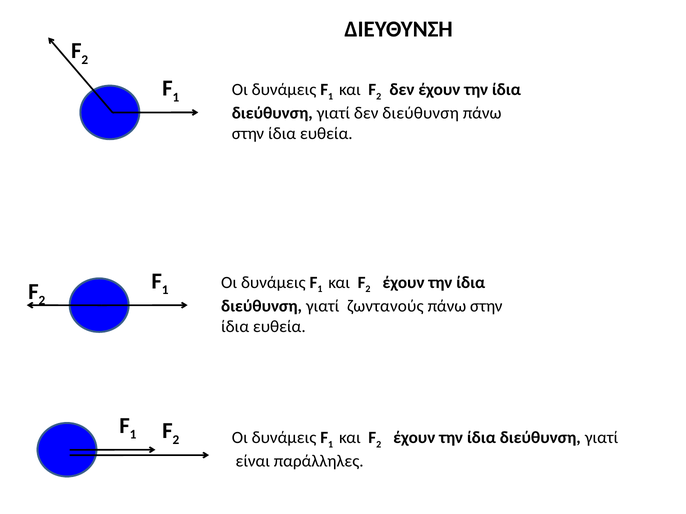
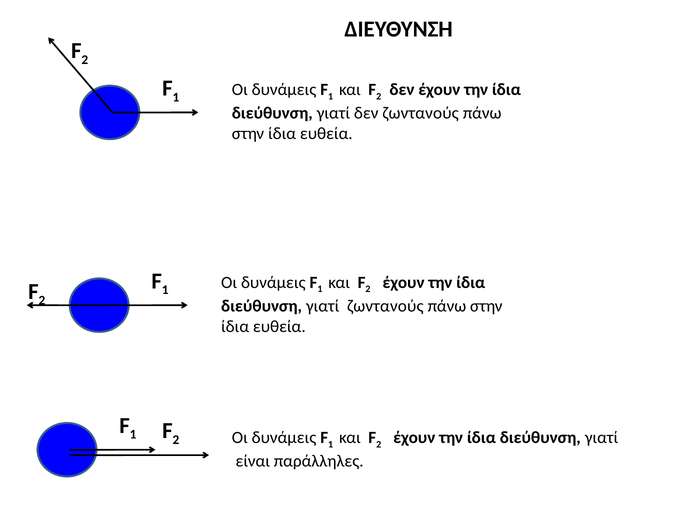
δεν διεύθυνση: διεύθυνση -> ζωντανούς (421, 113)
